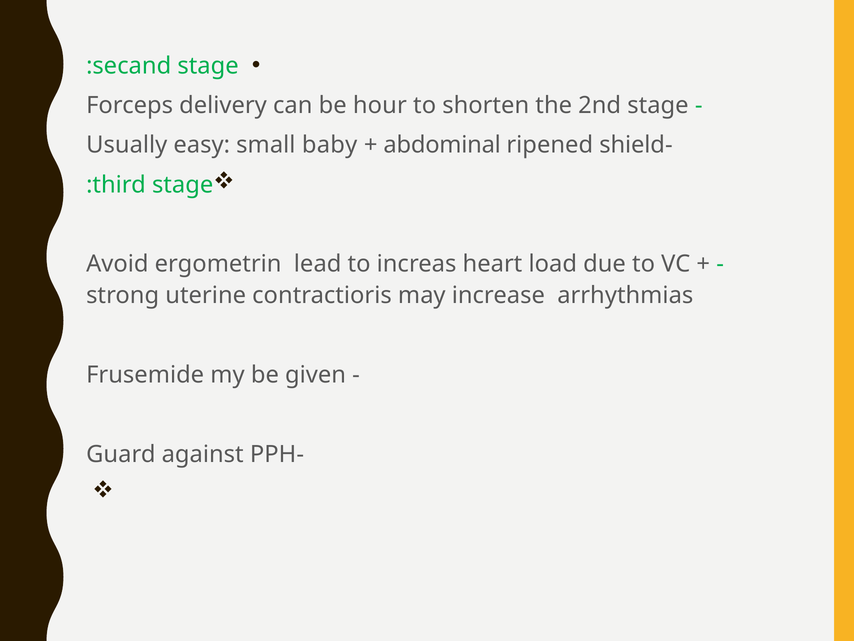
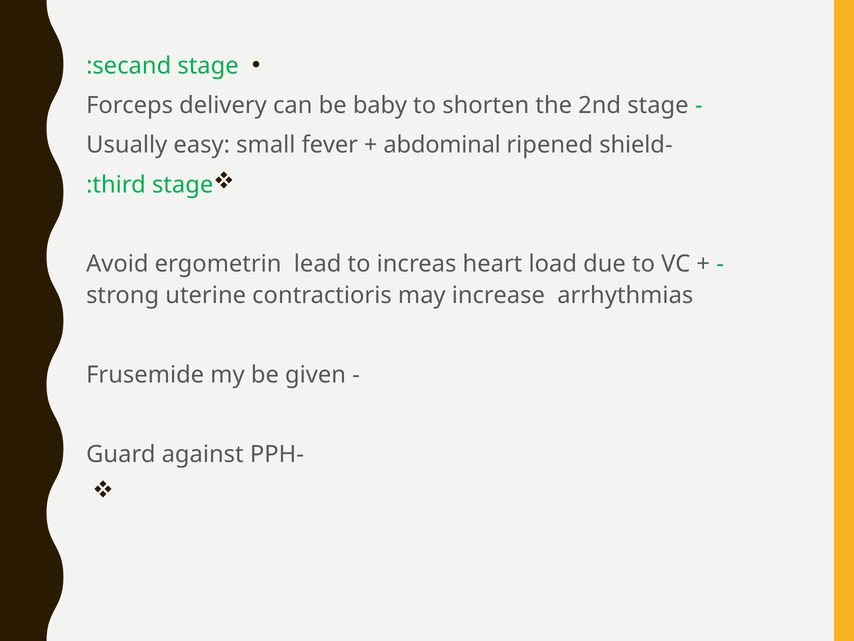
hour: hour -> baby (380, 105)
baby: baby -> fever (330, 145)
